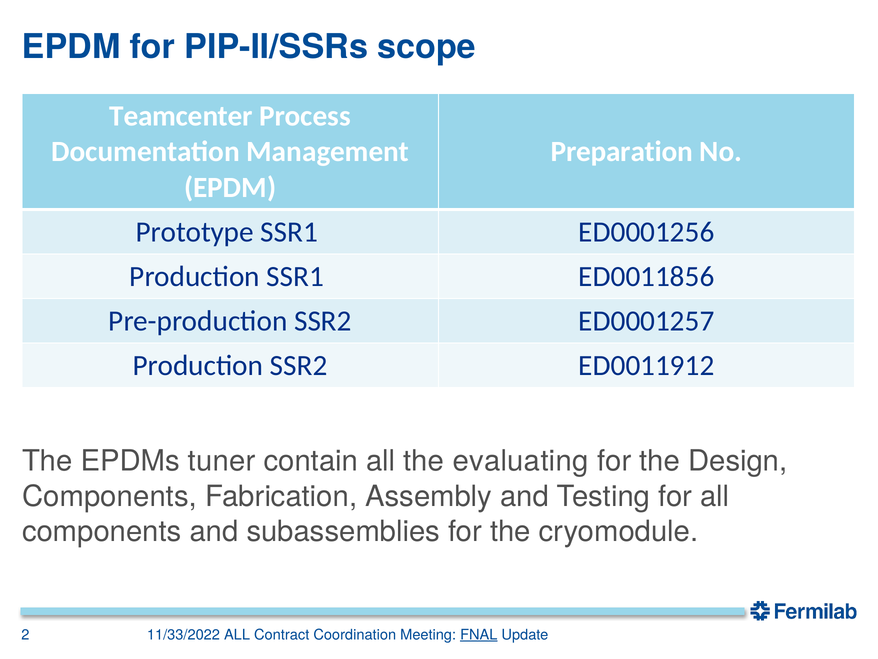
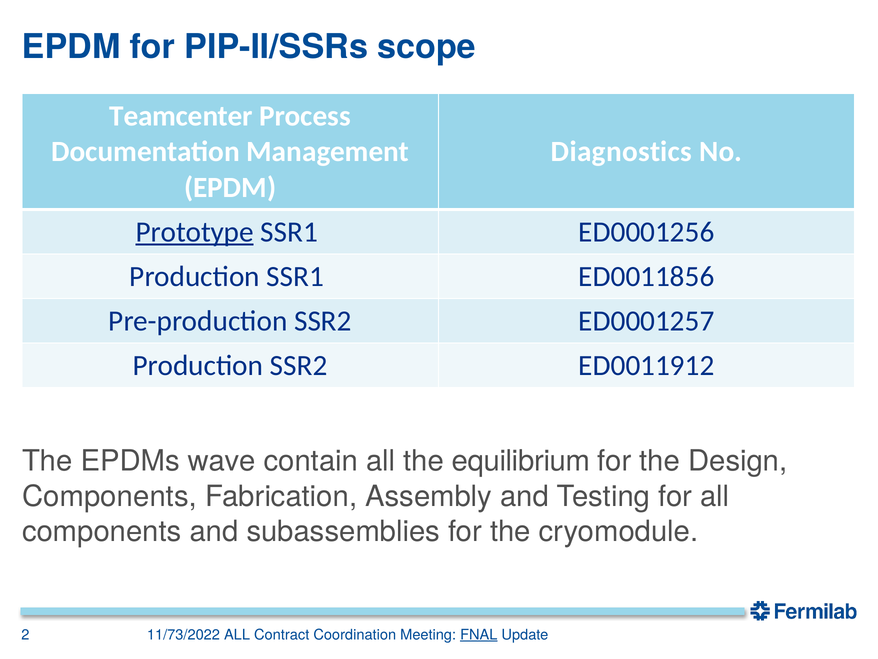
Preparation: Preparation -> Diagnostics (622, 152)
Prototype underline: none -> present (195, 232)
tuner: tuner -> wave (222, 461)
evaluating: evaluating -> equilibrium (521, 461)
11/33/2022: 11/33/2022 -> 11/73/2022 (183, 634)
